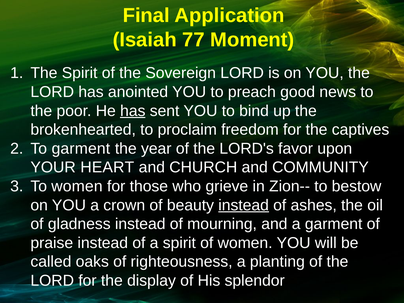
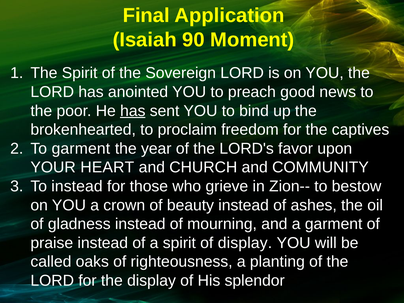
77: 77 -> 90 (193, 40)
To women: women -> instead (77, 186)
instead underline: present -> none (244, 205)
of women: women -> display (245, 243)
